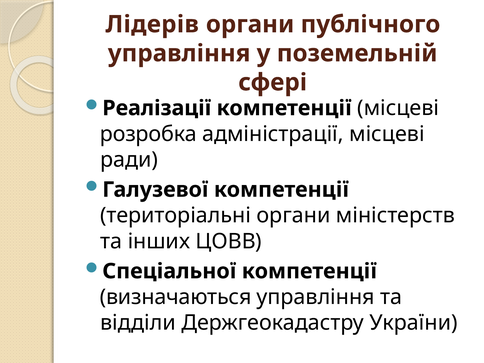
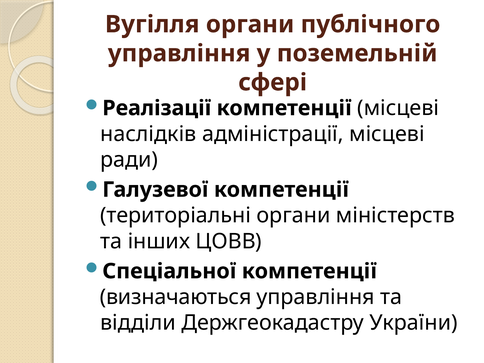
Лідерів: Лідерів -> Вугілля (152, 24)
розробка: розробка -> наслідків (148, 134)
